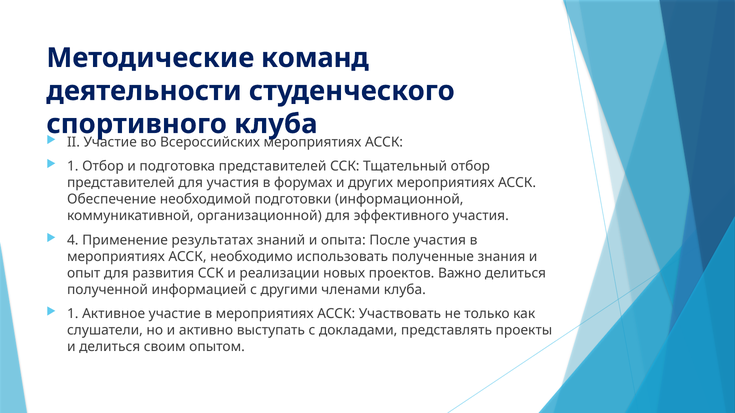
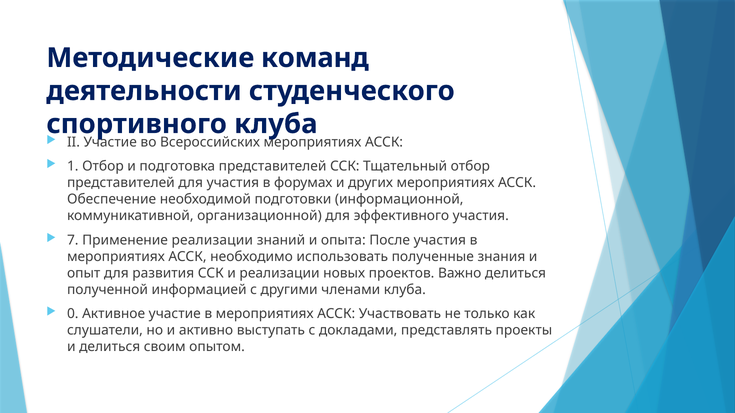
4: 4 -> 7 (73, 240)
Применение результатах: результатах -> реализации (212, 240)
1: 1 -> 0 (73, 314)
